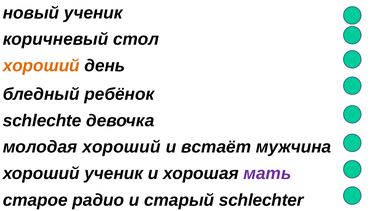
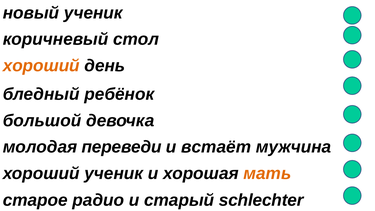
schlechte: schlechte -> большой (42, 121)
молодая хороший: хороший -> переведи (122, 147)
мать colour: purple -> orange (267, 173)
